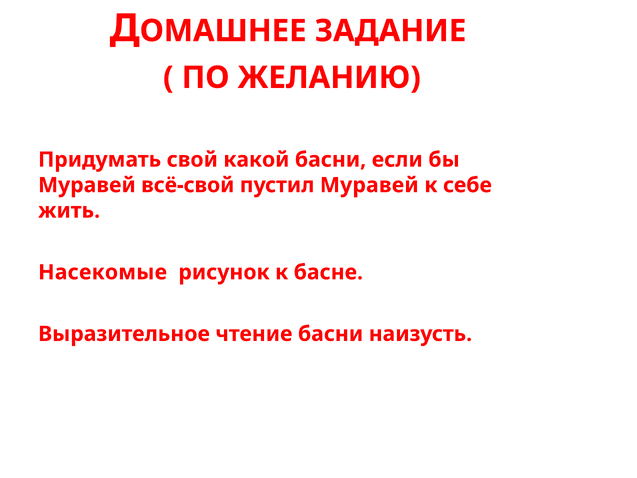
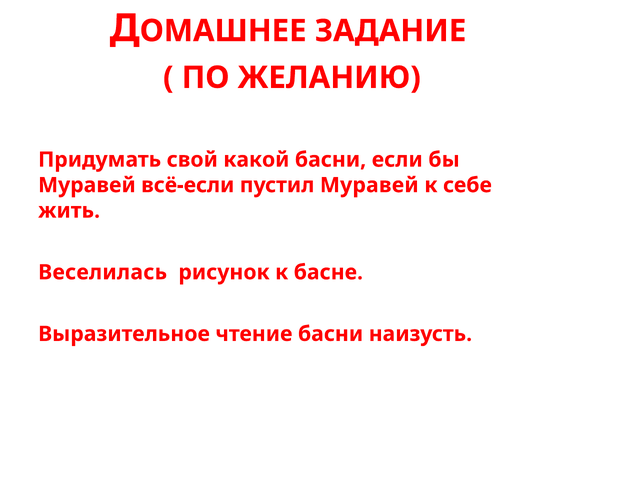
всё-свой: всё-свой -> всё-если (188, 185)
Насекомые: Насекомые -> Веселилась (103, 272)
